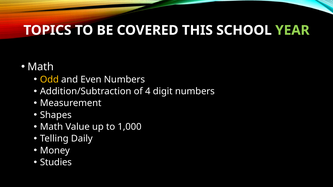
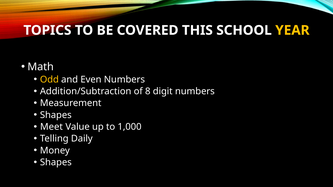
YEAR colour: light green -> yellow (292, 30)
4: 4 -> 8 (148, 91)
Math: Math -> Meet (51, 127)
Studies: Studies -> Shapes (56, 163)
